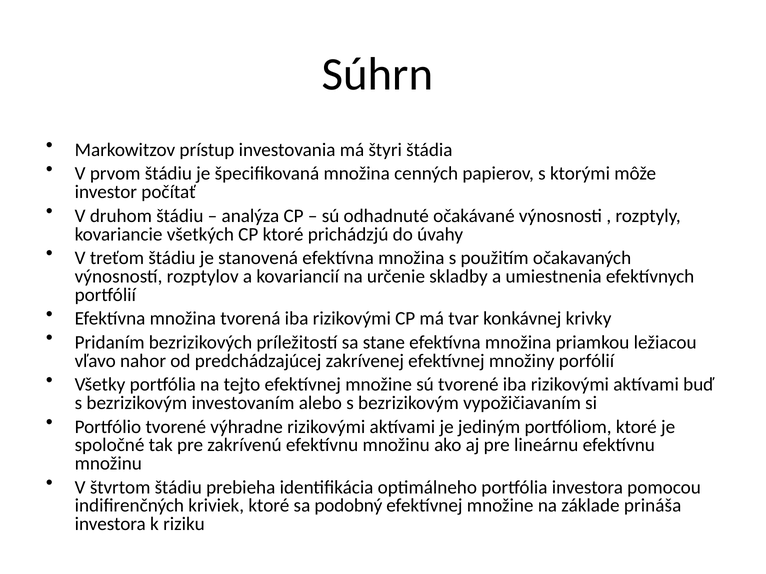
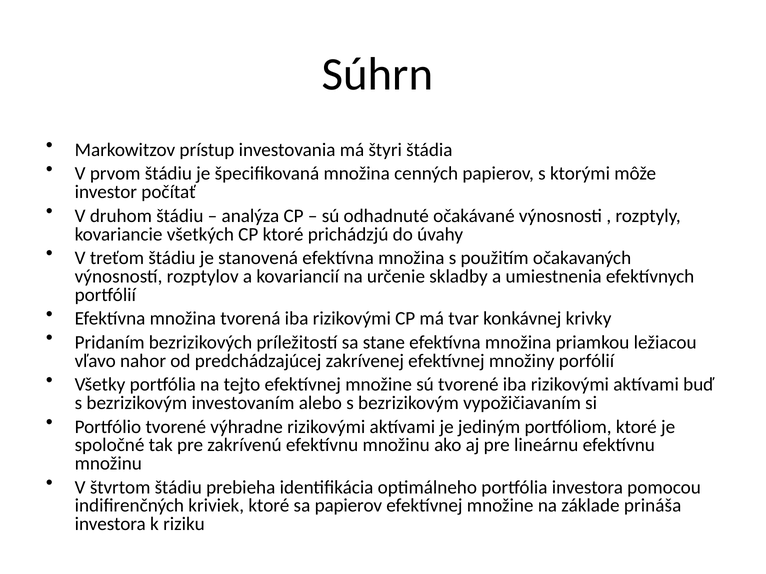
sa podobný: podobný -> papierov (348, 506)
